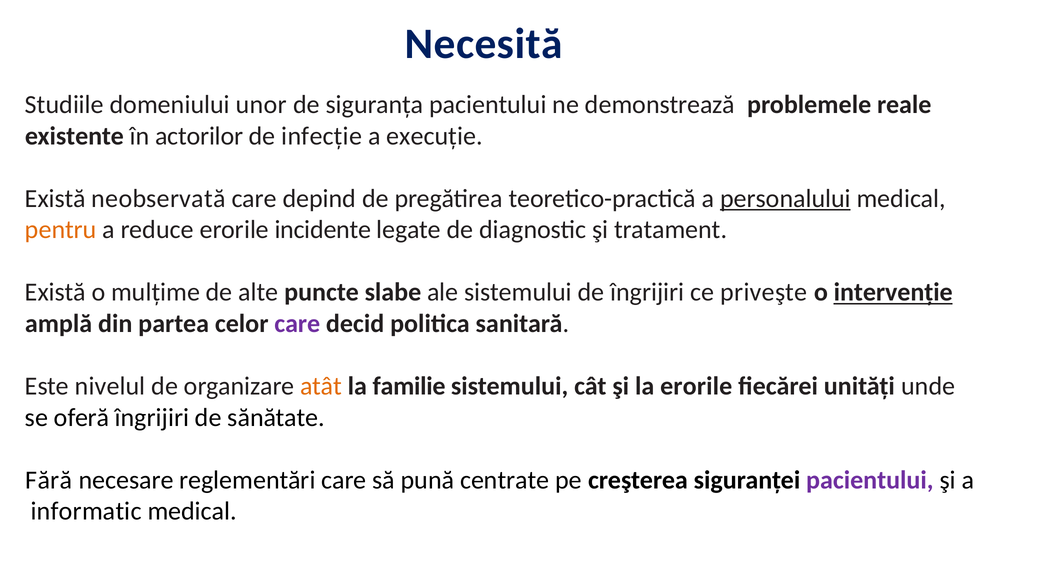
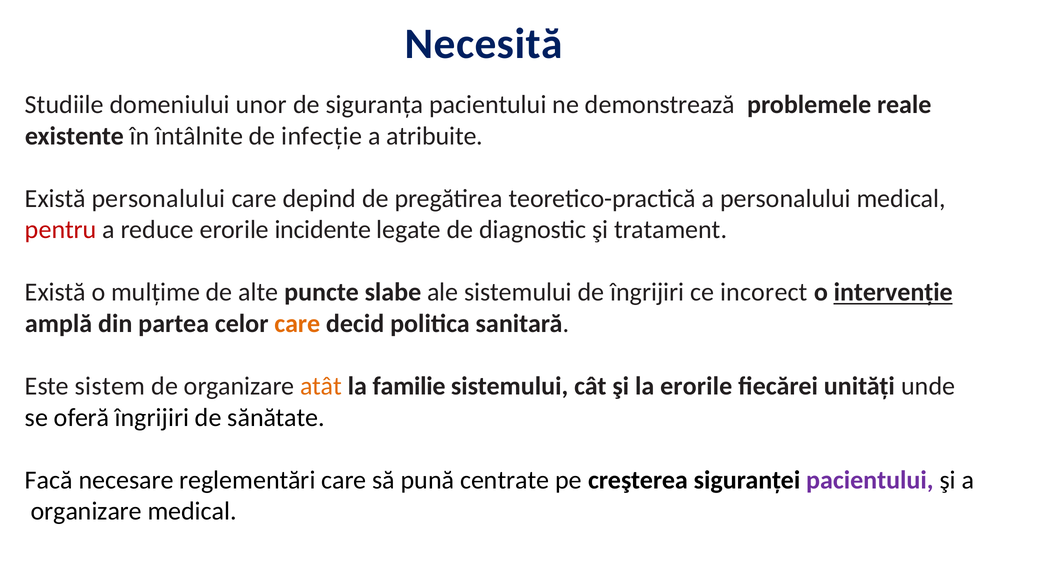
actorilor: actorilor -> întâlnite (199, 136)
execuție: execuție -> atribuite (435, 136)
Există neobservată: neobservată -> personalului (158, 199)
personalului underline: present -> none (785, 199)
pentru colour: orange -> red (61, 230)
priveşte: priveşte -> incorect (764, 292)
care colour: purple -> orange (297, 324)
nivelul: nivelul -> sistem (110, 386)
Fără: Fără -> Facă (49, 480)
informatic: informatic -> organizare (86, 511)
